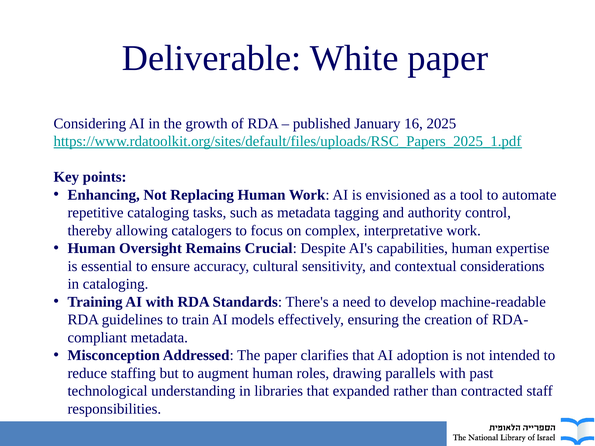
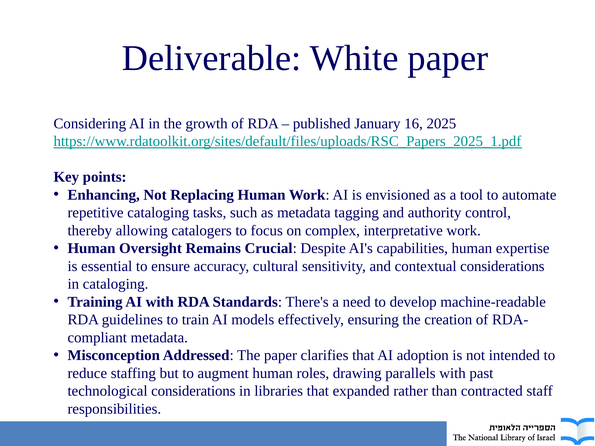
technological understanding: understanding -> considerations (193, 391)
